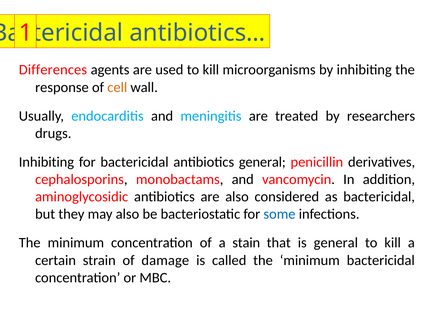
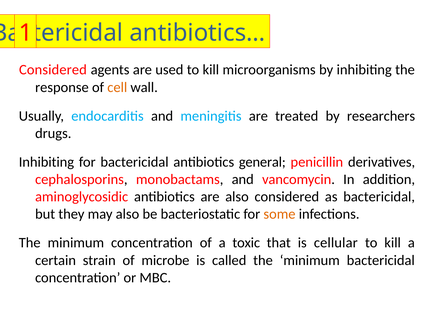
Differences: Differences -> Considered (53, 70)
some colour: blue -> orange (279, 214)
stain: stain -> toxic (246, 243)
is general: general -> cellular (336, 243)
damage: damage -> microbe (165, 260)
